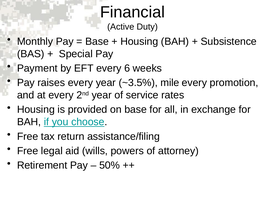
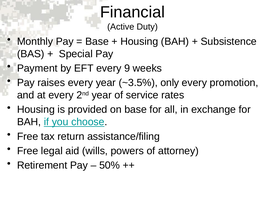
6: 6 -> 9 (127, 68)
mile: mile -> only (170, 83)
